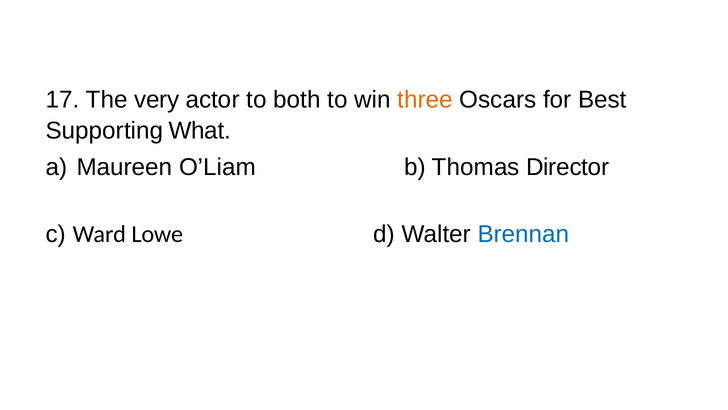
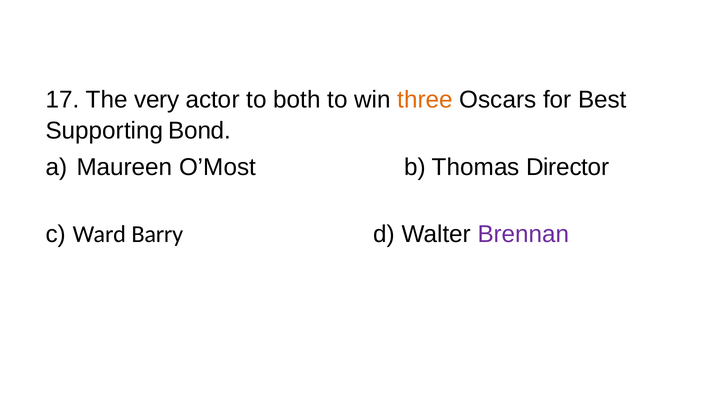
What: What -> Bond (200, 130)
O’Liam: O’Liam -> O’Most (217, 167)
Lowe: Lowe -> Barry (157, 234)
Brennan colour: blue -> purple (524, 234)
